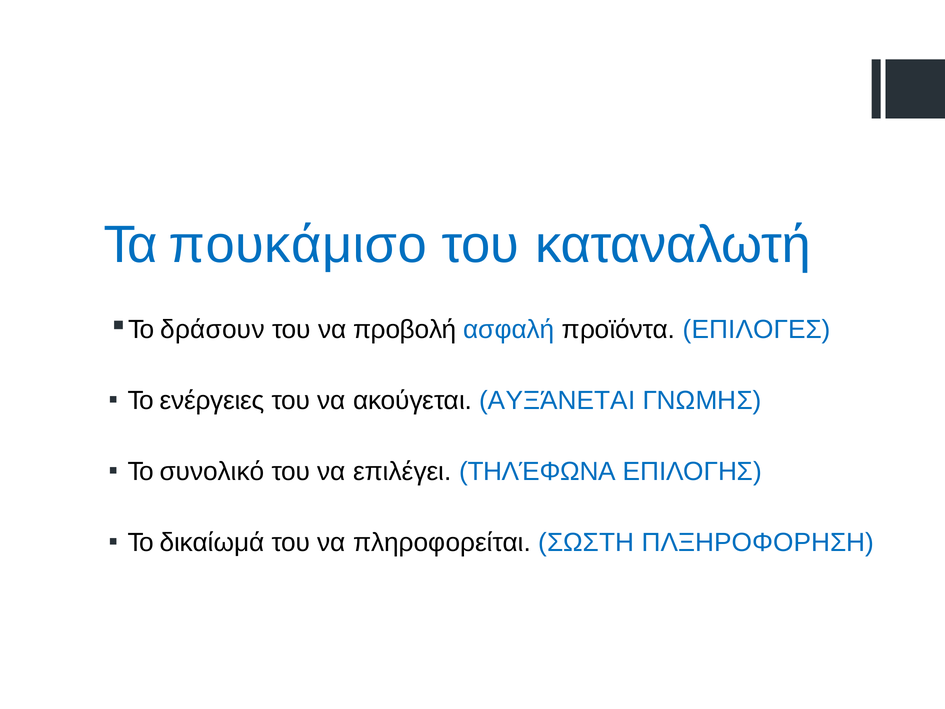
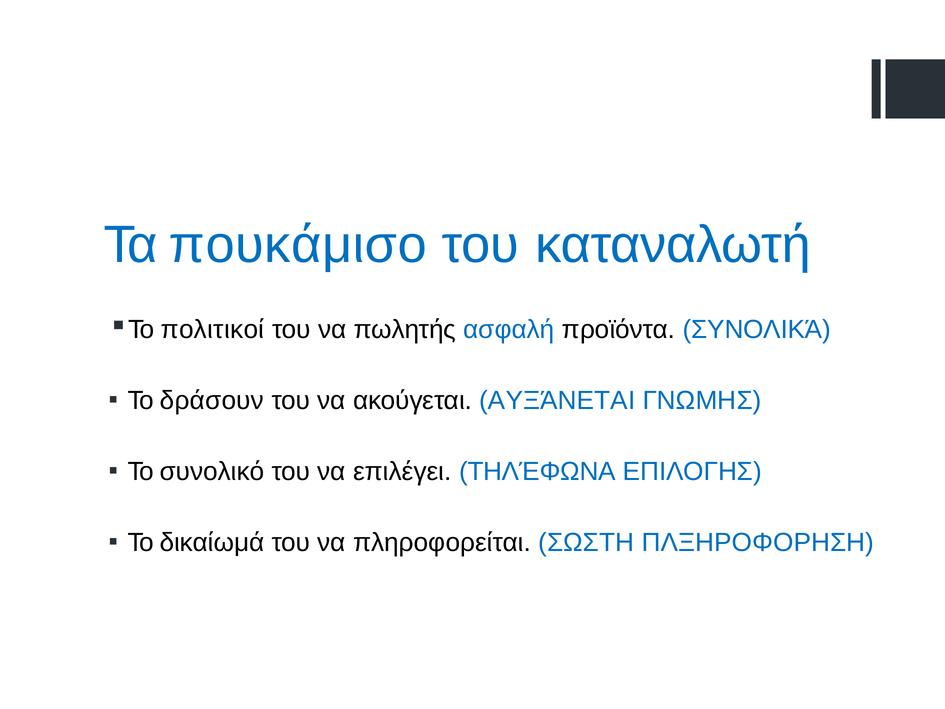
δράσουν: δράσουν -> πολιτικοί (212, 330)
προβολή: προβολή -> πωλητής (405, 330)
ΕΠΙΛΟΓΕΣ: ΕΠΙΛΟΓΕΣ -> ΣΥΝΟΛΙΚΆ (757, 330)
ενέργειες: ενέργειες -> δράσουν (212, 401)
